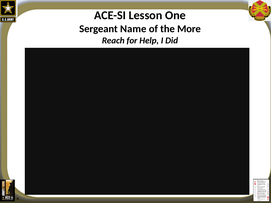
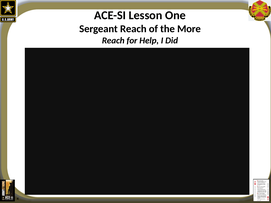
Sergeant Name: Name -> Reach (133, 29)
